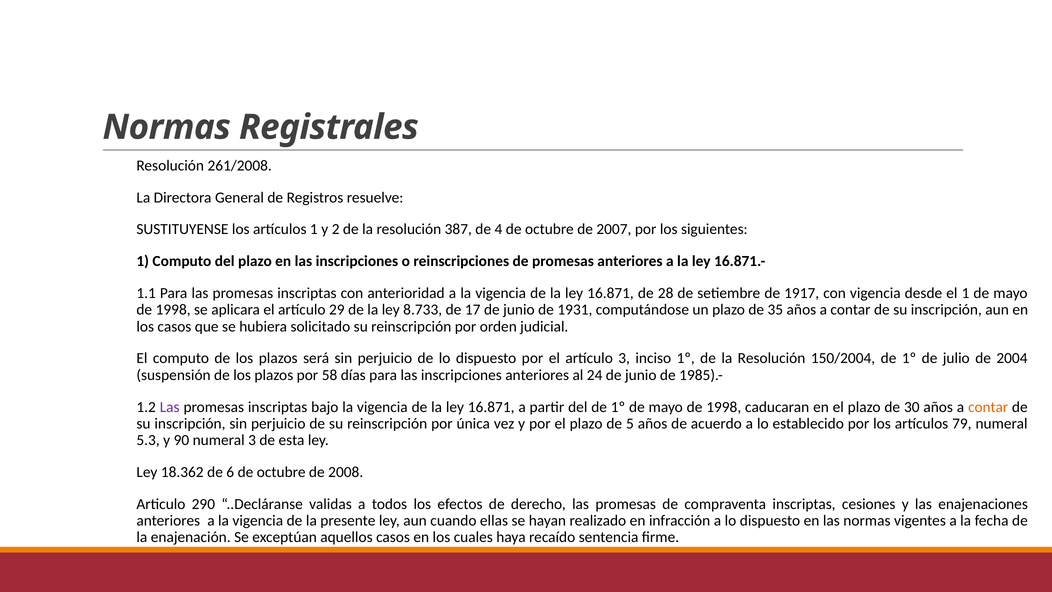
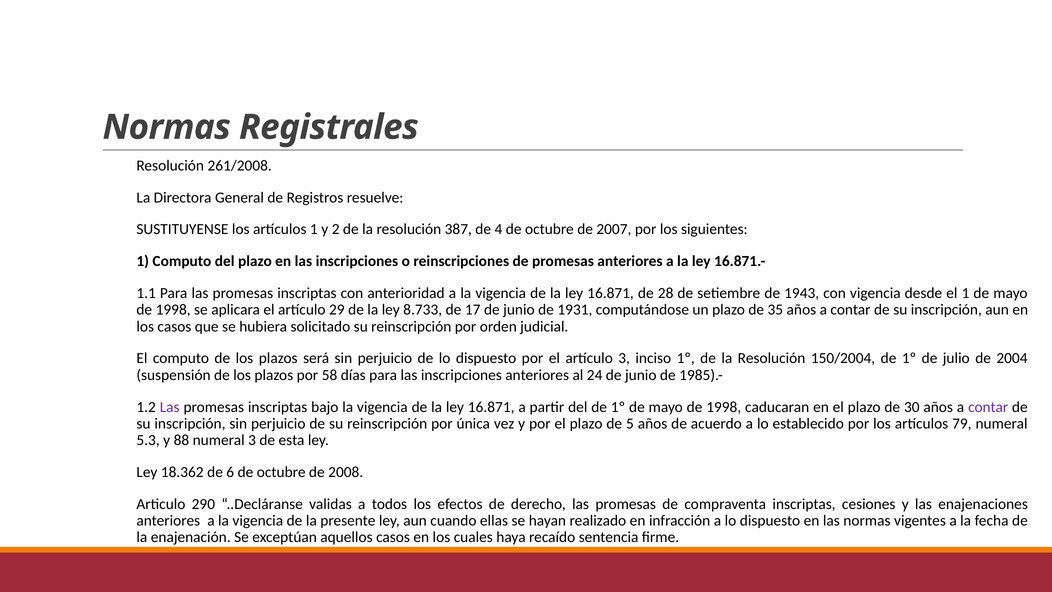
1917: 1917 -> 1943 (802, 293)
contar colour: orange -> purple (988, 407)
90: 90 -> 88 (181, 440)
